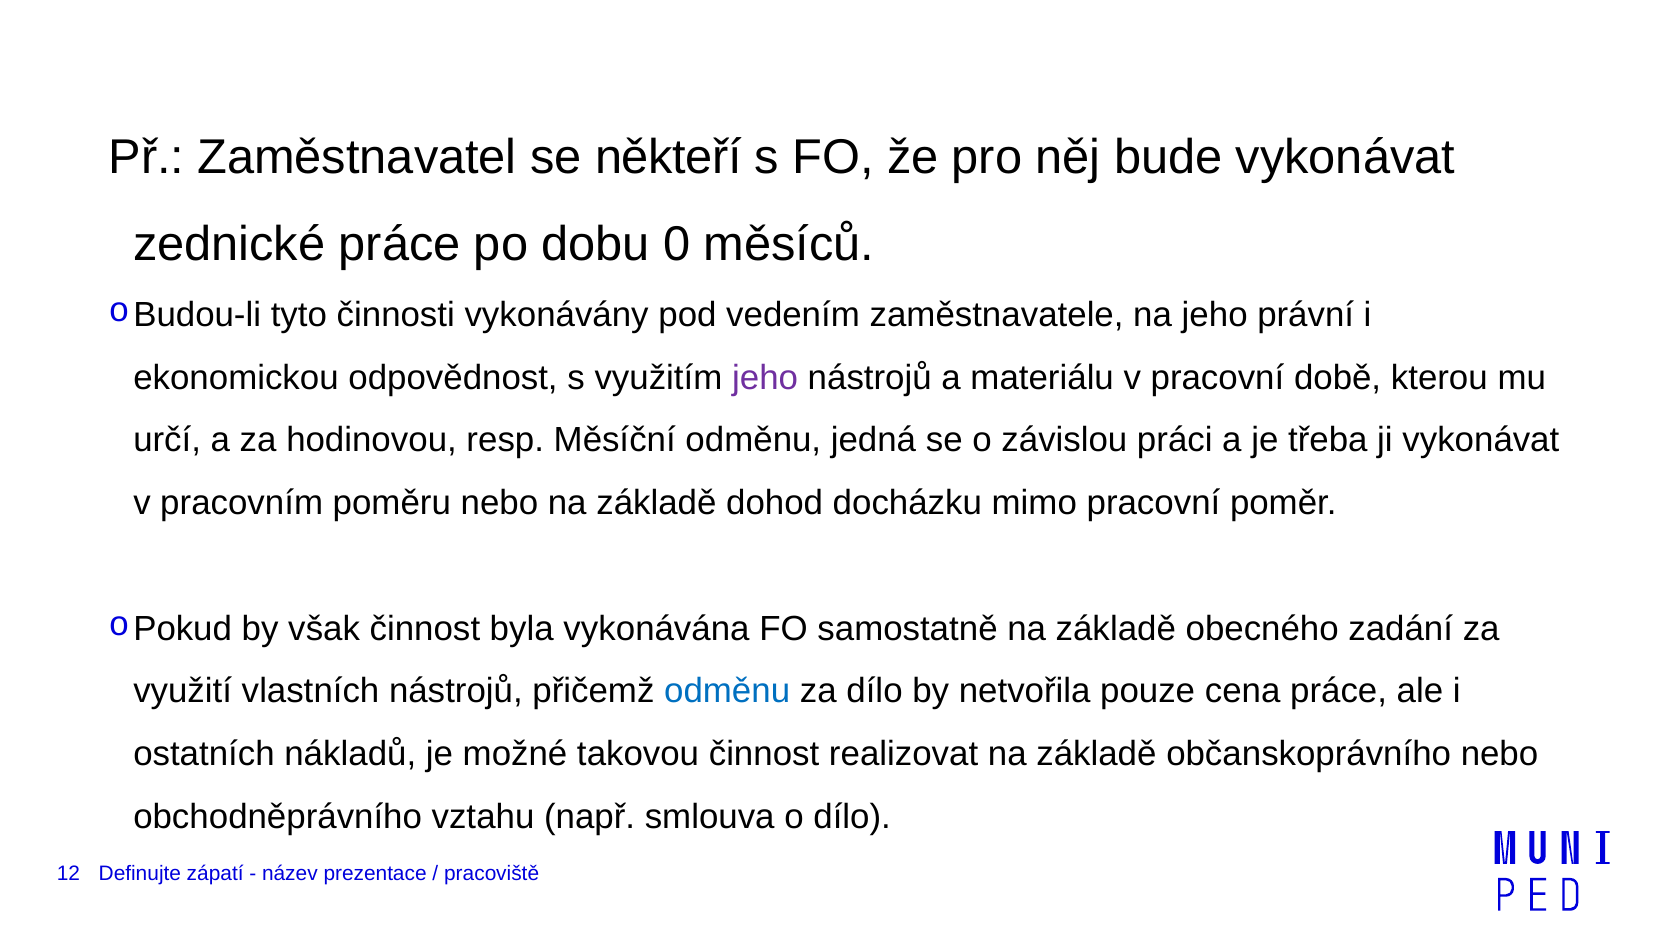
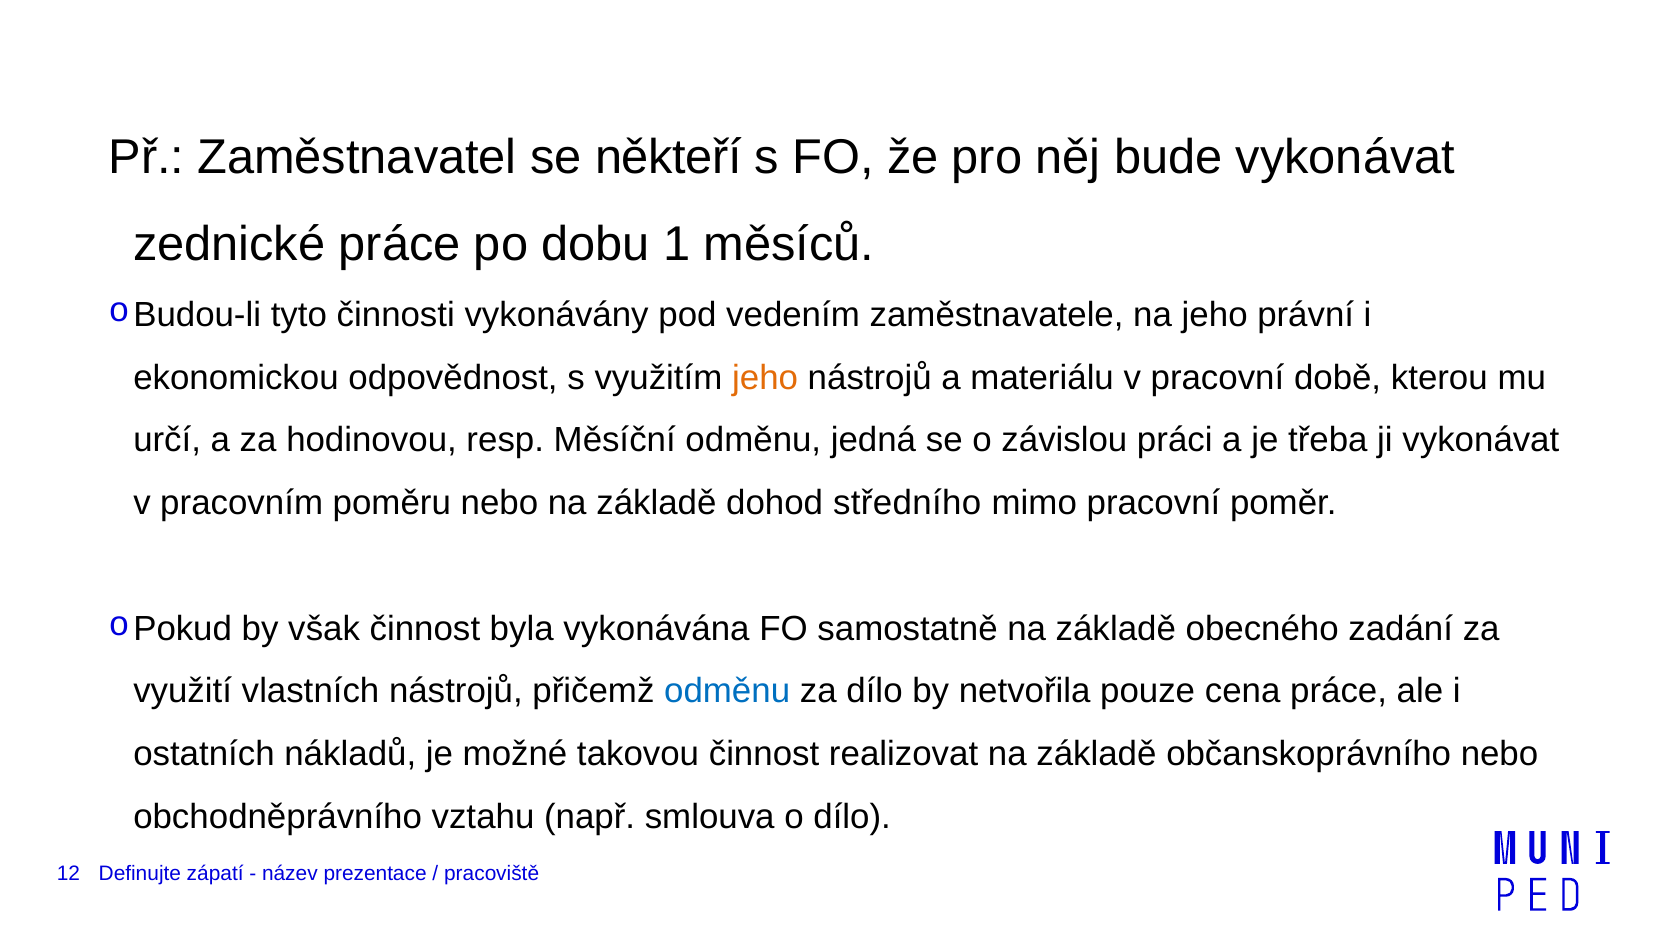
0: 0 -> 1 (677, 245)
jeho colour: purple -> orange (765, 378)
docházku: docházku -> středního (907, 503)
